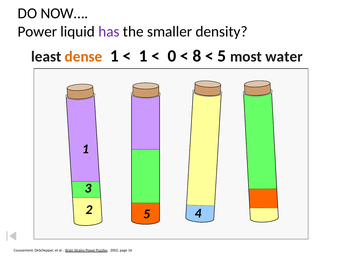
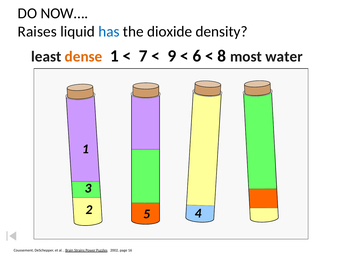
Power: Power -> Raises (37, 32)
has colour: purple -> blue (109, 32)
smaller: smaller -> dioxide (170, 32)
1: 1 -> 7 (143, 56)
0: 0 -> 9 (172, 56)
8: 8 -> 6 (197, 56)
5: 5 -> 8 (222, 56)
